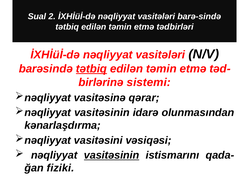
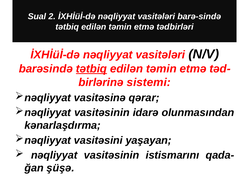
vəsiqəsi: vəsiqəsi -> yaşayan (149, 141)
vasitəsinin underline: present -> none (112, 156)
fiziki: fiziki -> şüşə (60, 169)
